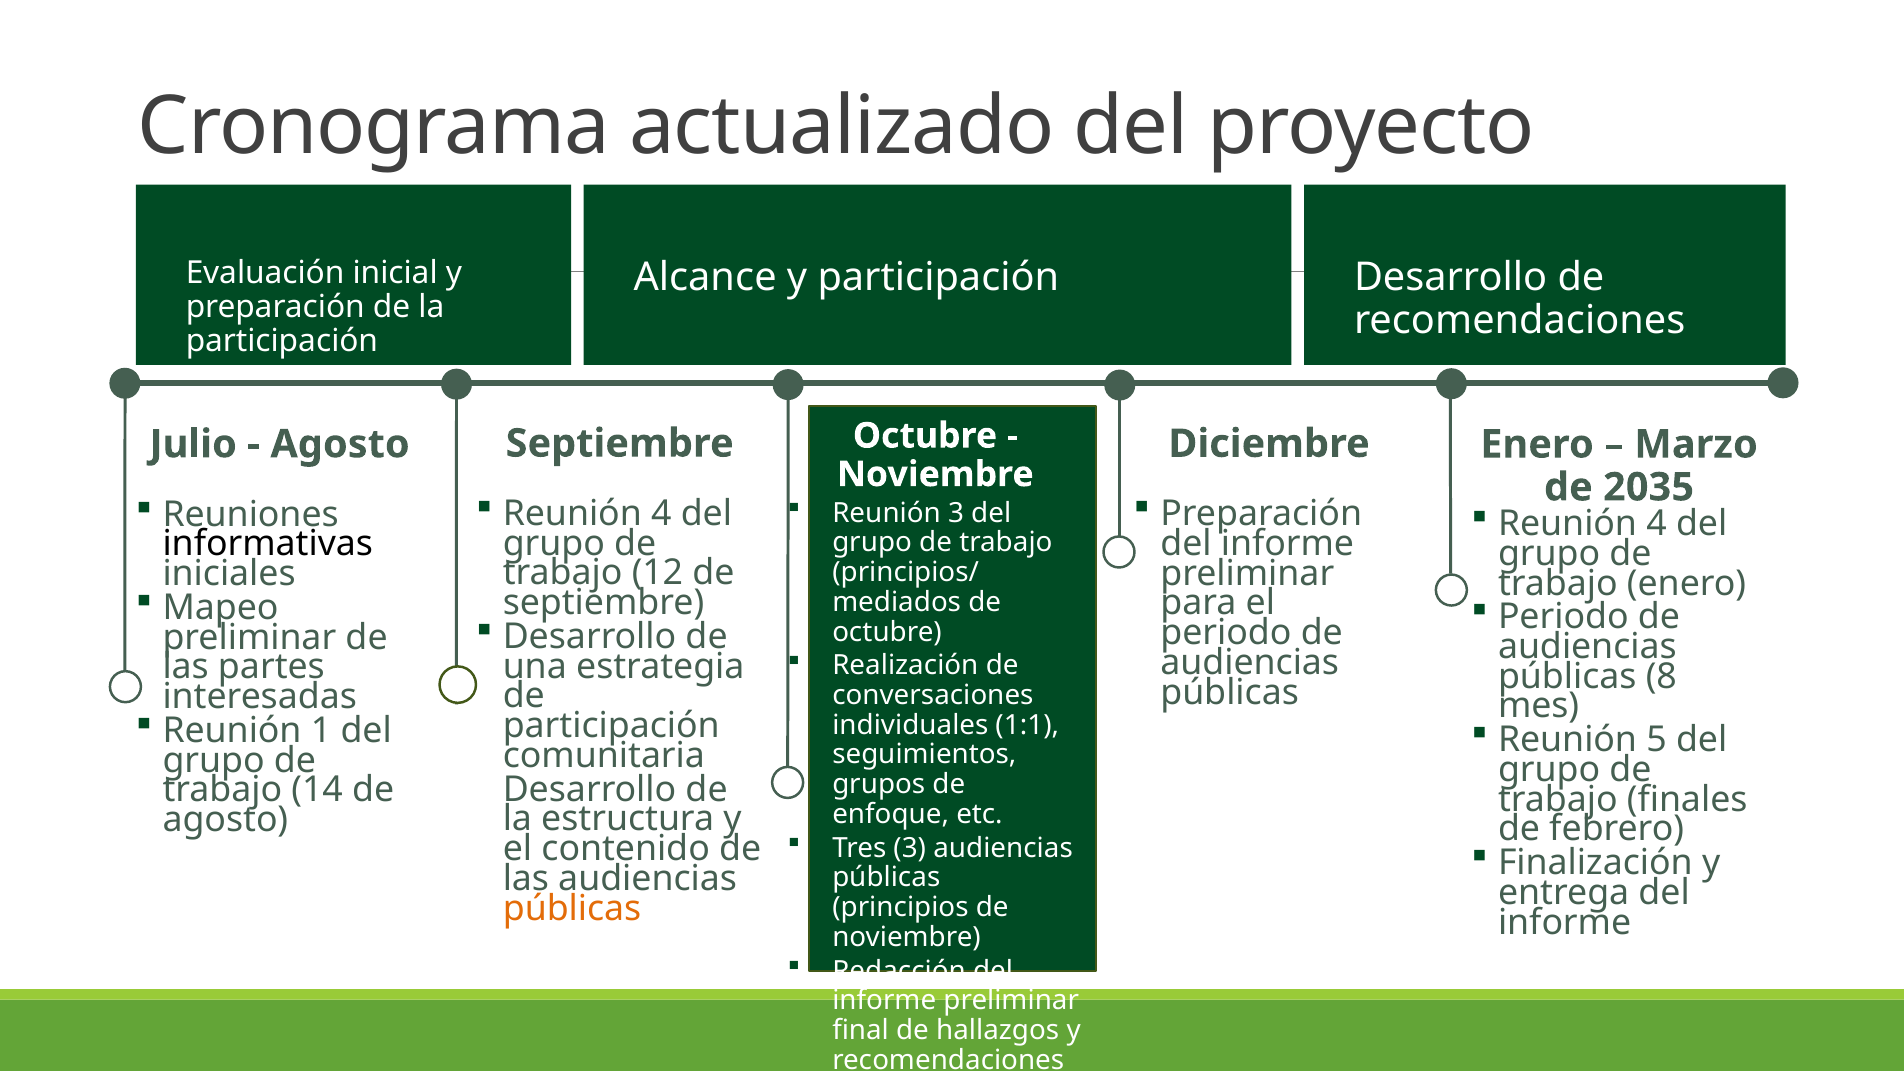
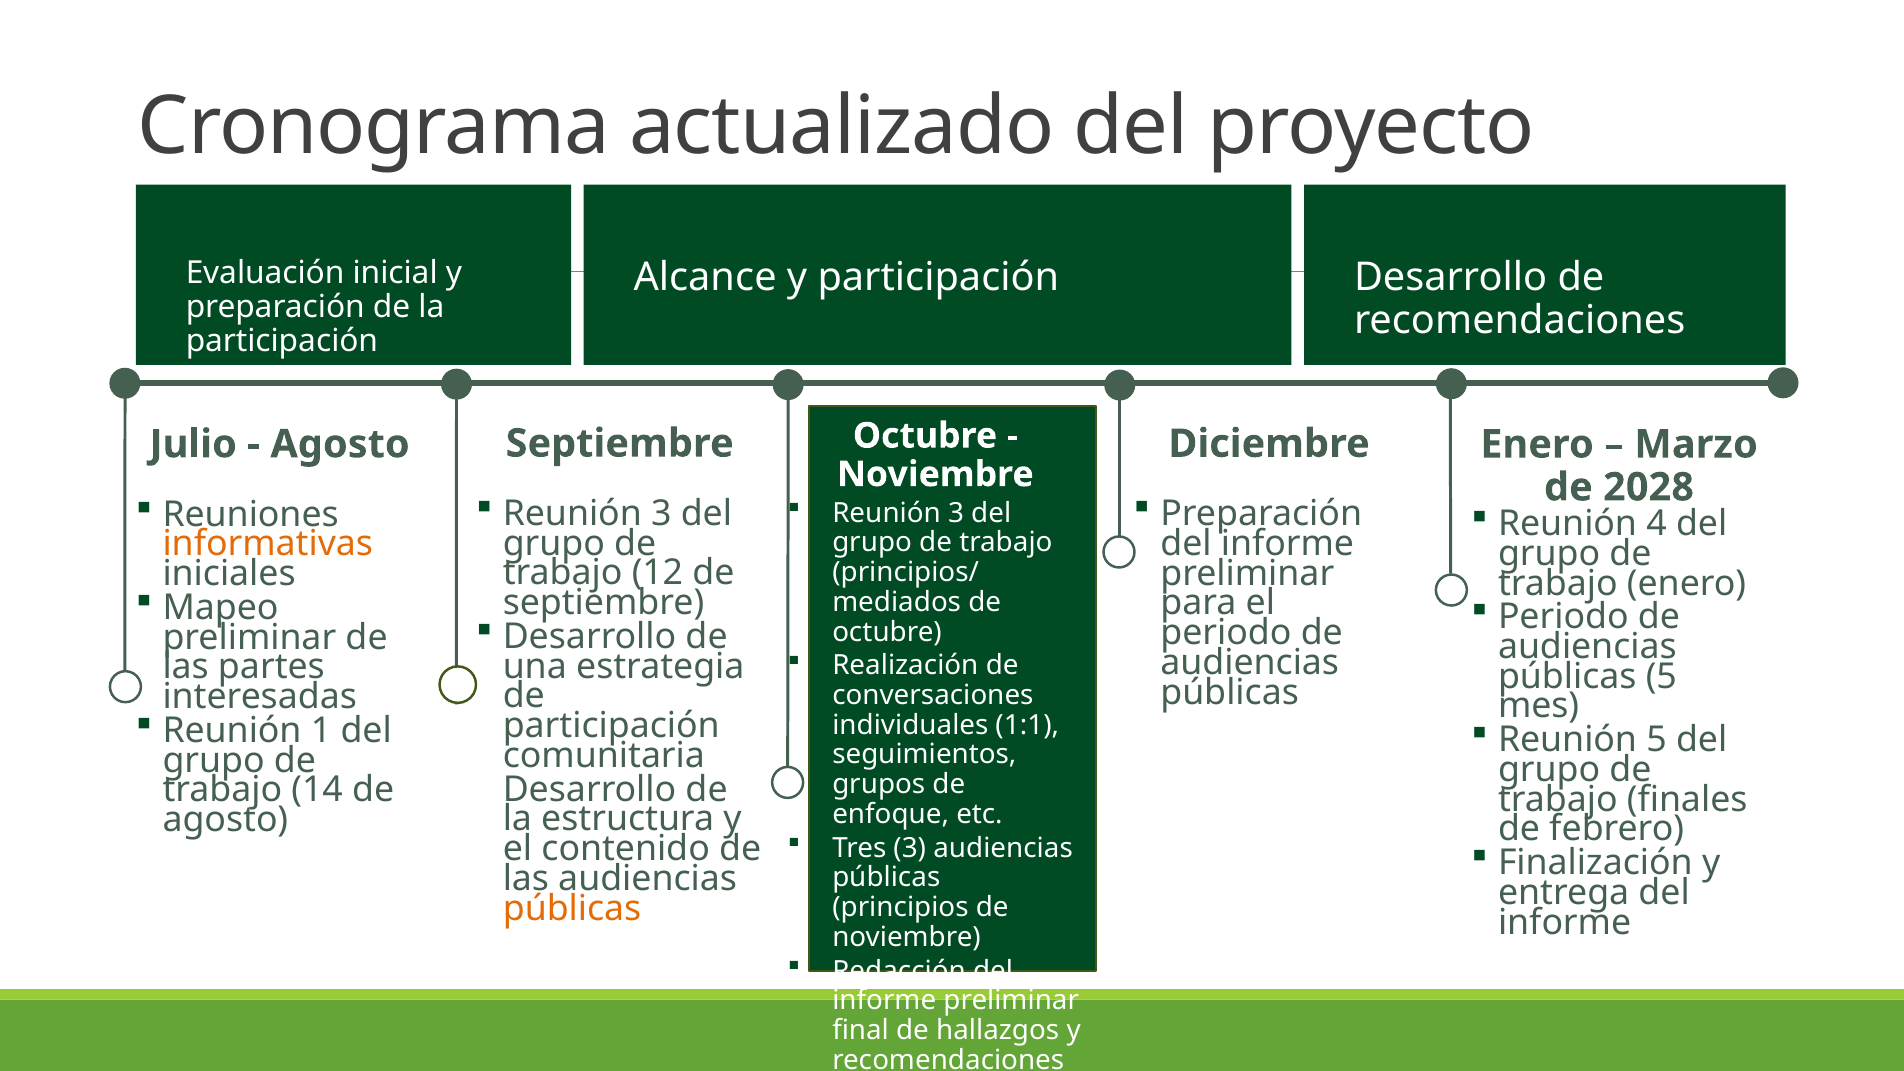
2035: 2035 -> 2028 (1649, 487)
4: 4 -> 3 (661, 514)
informativas colour: black -> orange (268, 544)
públicas 8: 8 -> 5 (1661, 676)
